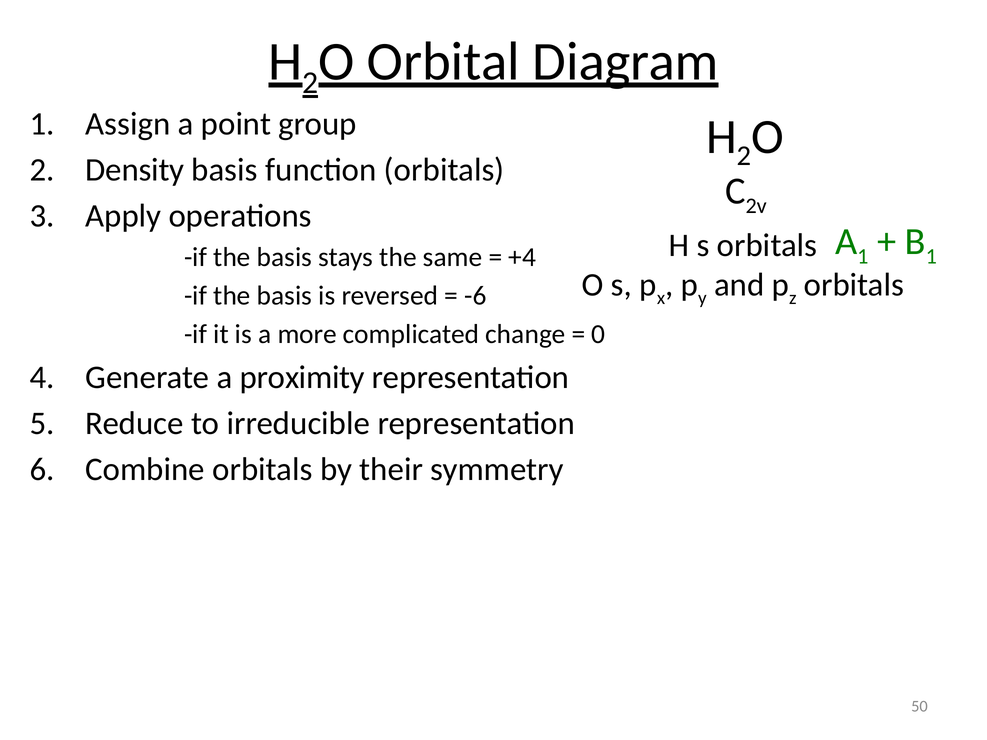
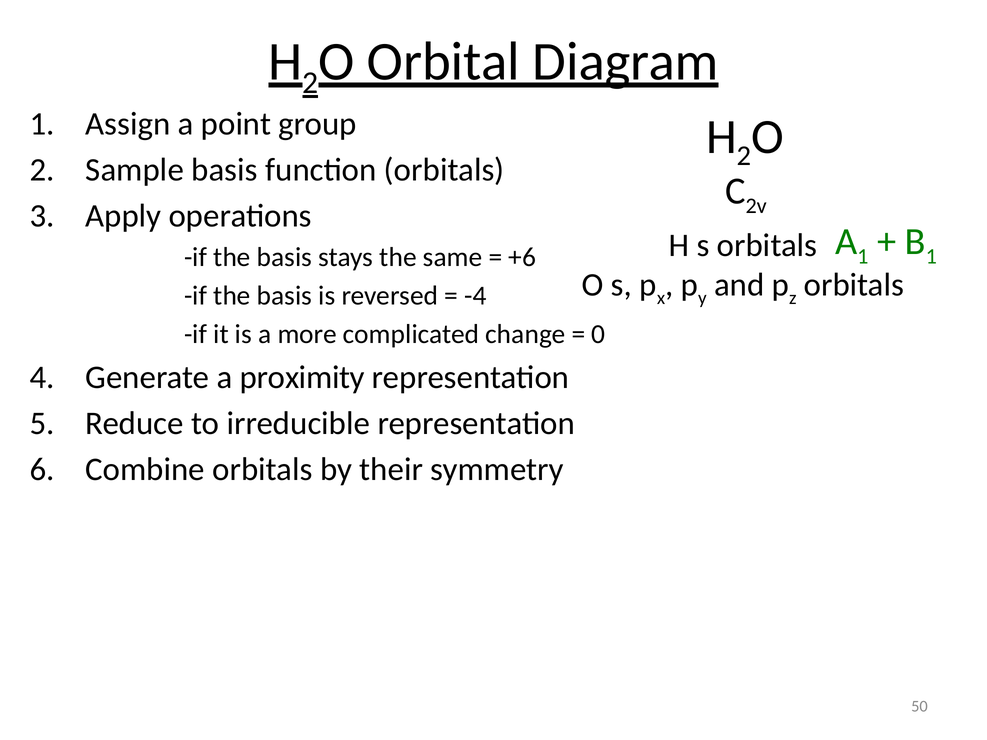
Density: Density -> Sample (135, 170)
+4: +4 -> +6 (522, 257)
-6: -6 -> -4 (475, 296)
